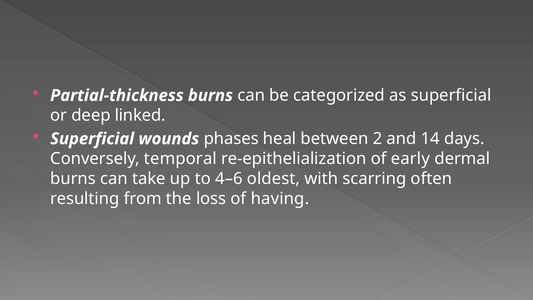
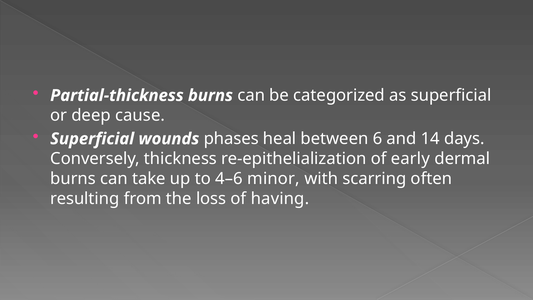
linked: linked -> cause (140, 115)
2: 2 -> 6 (377, 139)
temporal: temporal -> thickness (180, 159)
oldest: oldest -> minor (273, 179)
